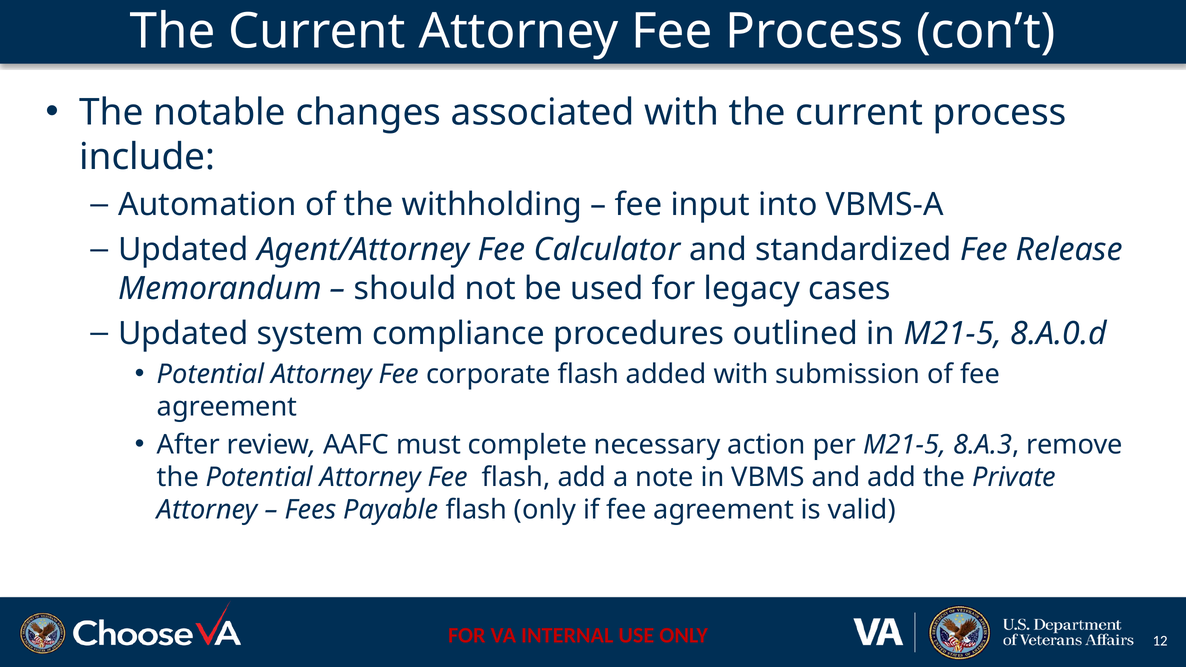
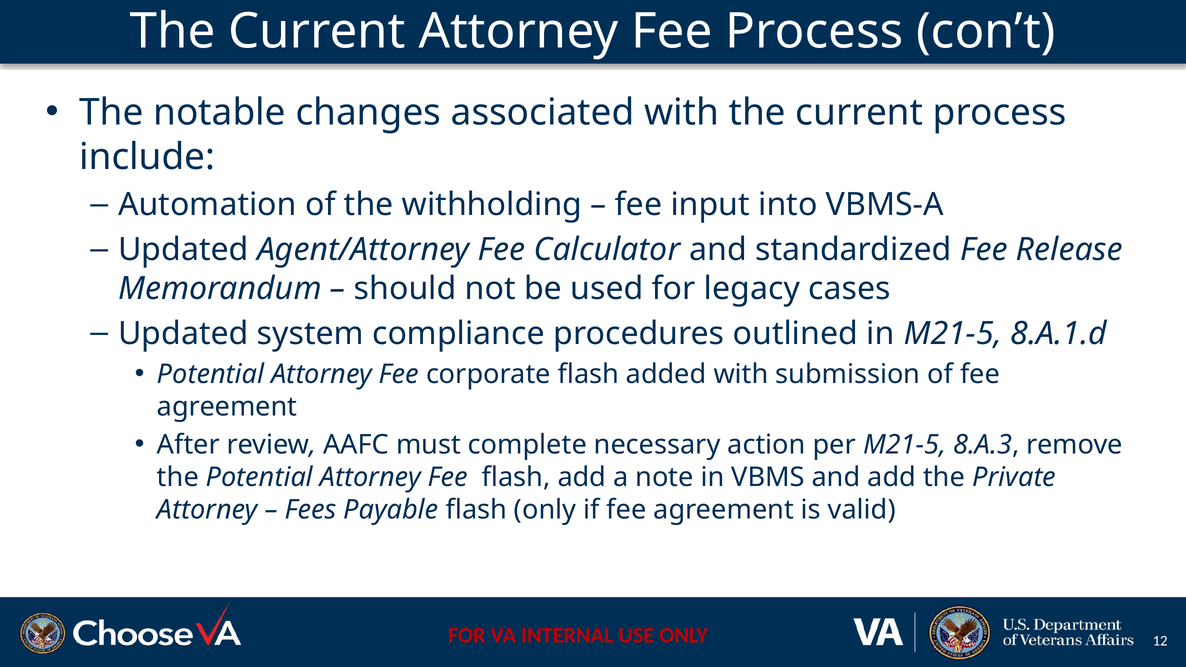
8.A.0.d: 8.A.0.d -> 8.A.1.d (1059, 334)
